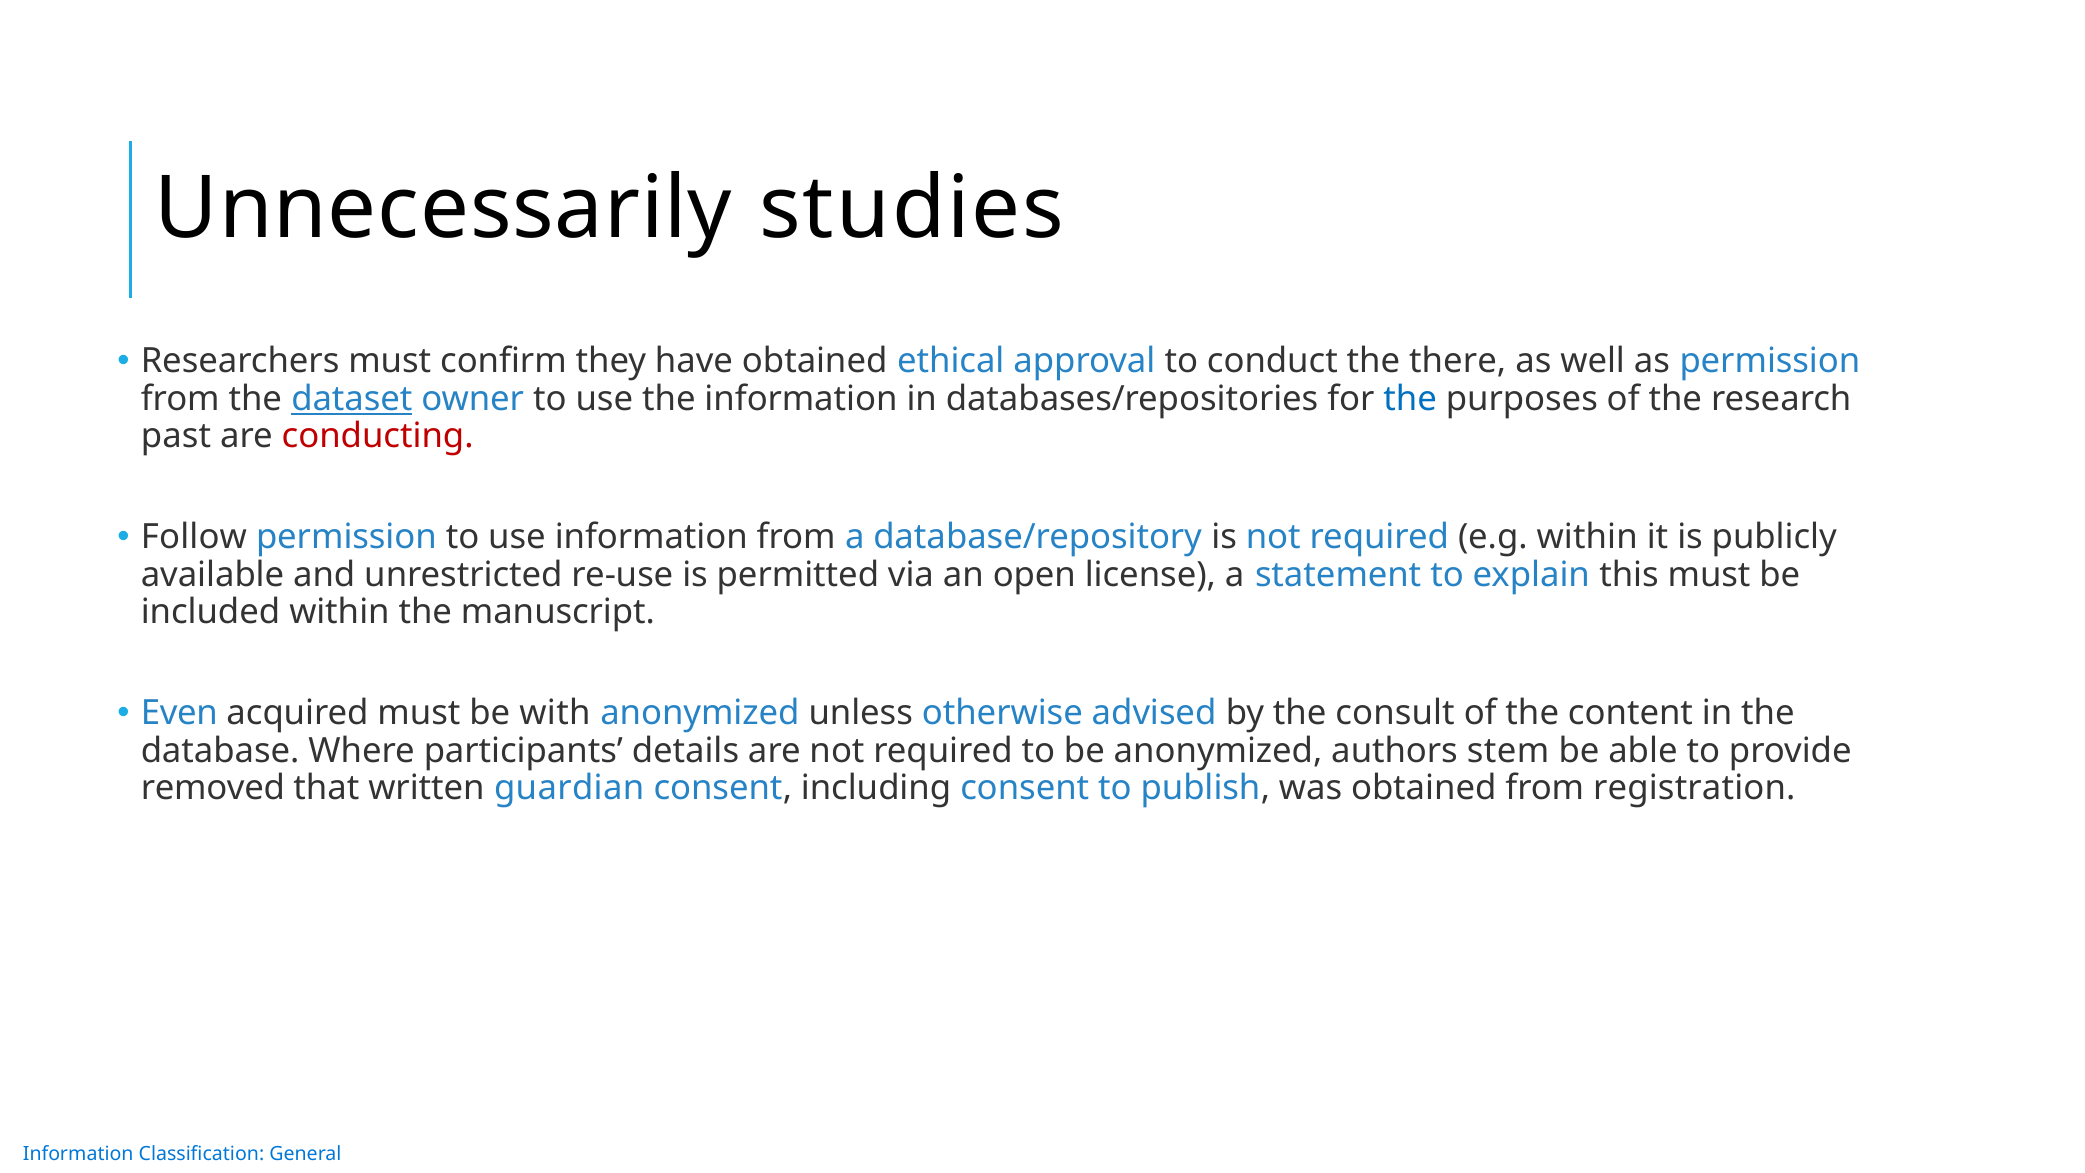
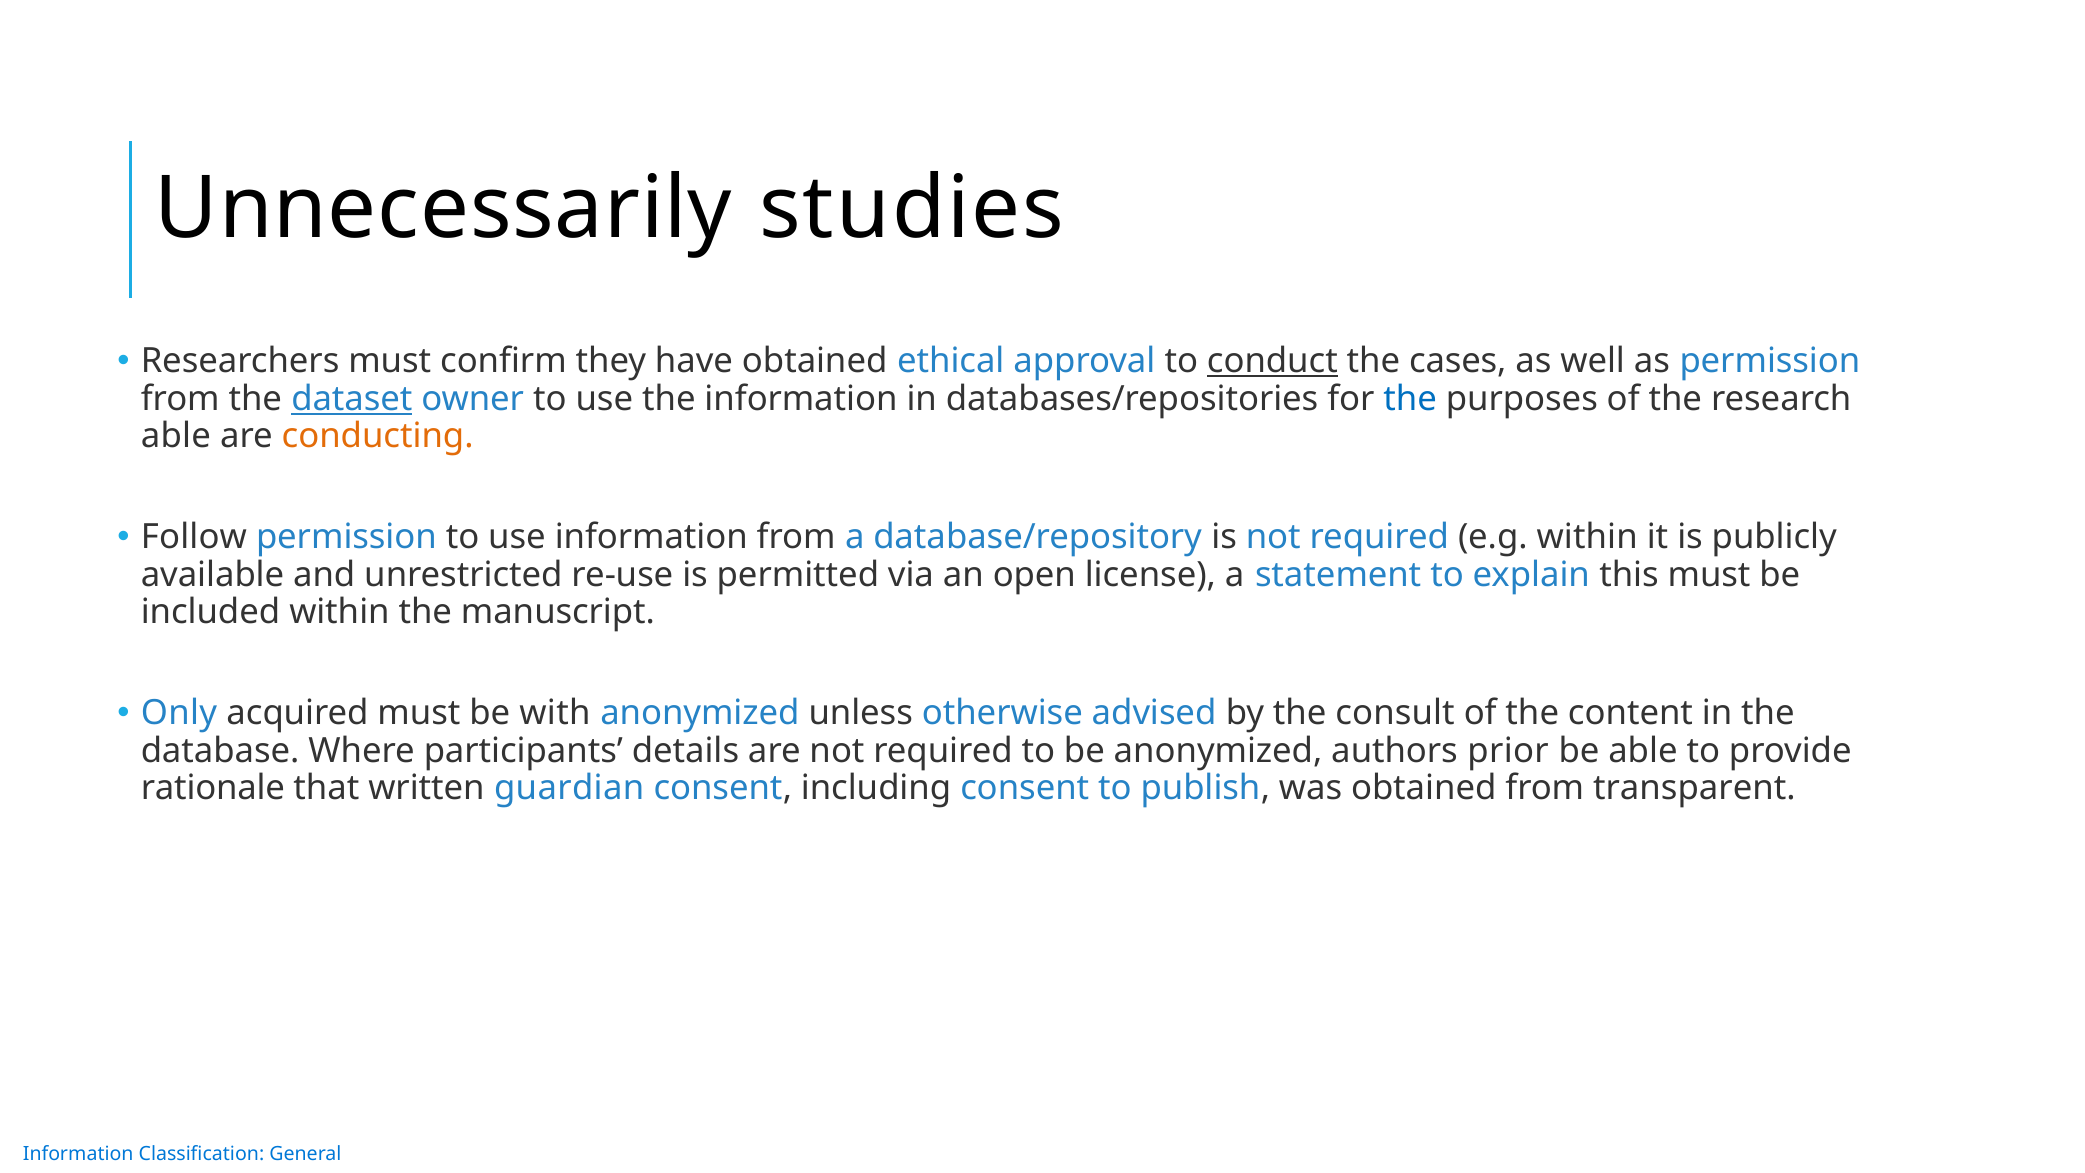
conduct underline: none -> present (1272, 361)
there: there -> cases (1458, 361)
past: past -> able (176, 436)
conducting colour: red -> orange (378, 436)
Even: Even -> Only (179, 713)
stem: stem -> prior (1508, 750)
removed: removed -> rationale (213, 788)
registration: registration -> transparent (1694, 788)
